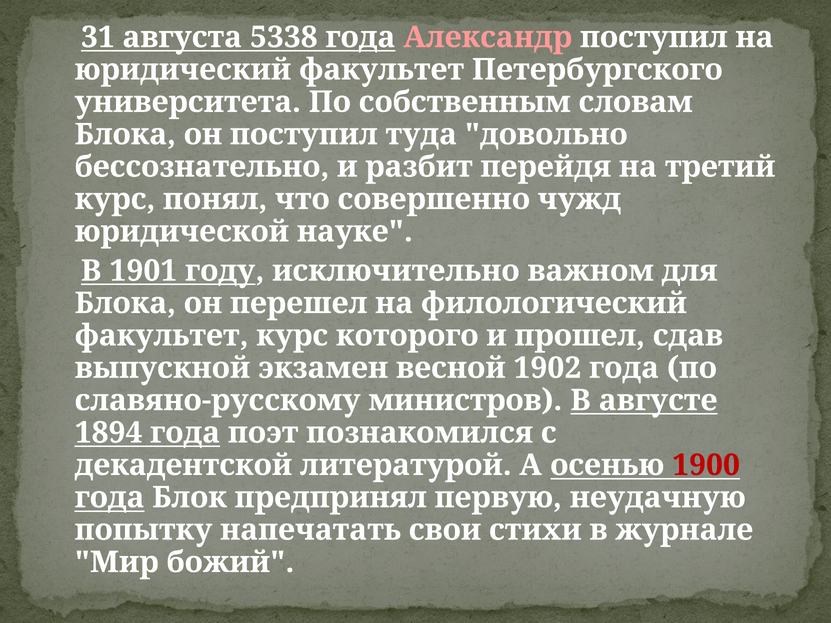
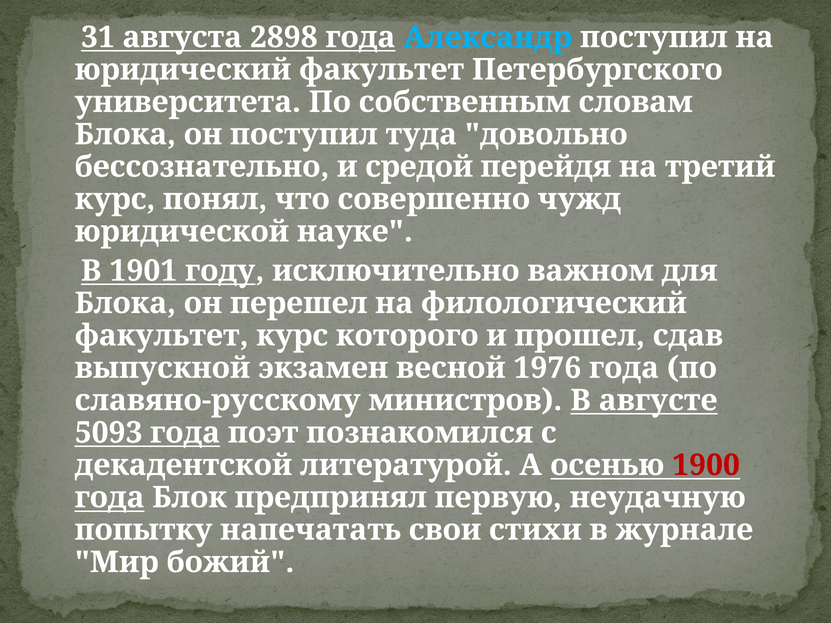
5338: 5338 -> 2898 (284, 37)
Александр colour: pink -> light blue (488, 37)
разбит: разбит -> средой (419, 167)
1902: 1902 -> 1976 (547, 368)
1894: 1894 -> 5093 (109, 433)
